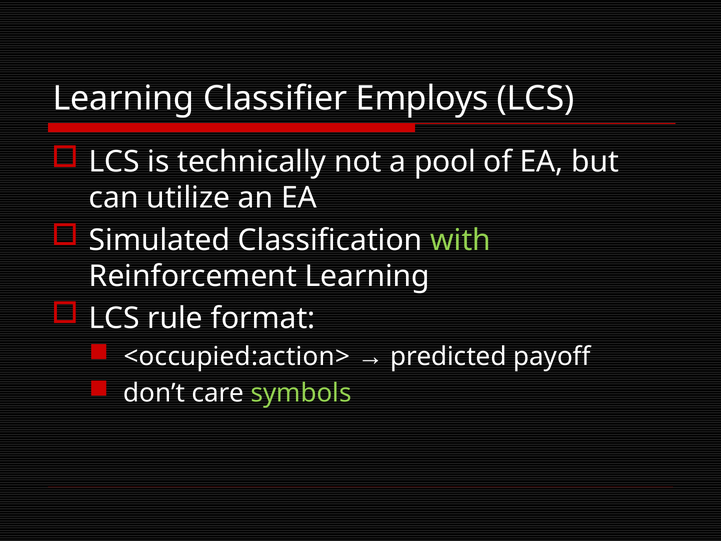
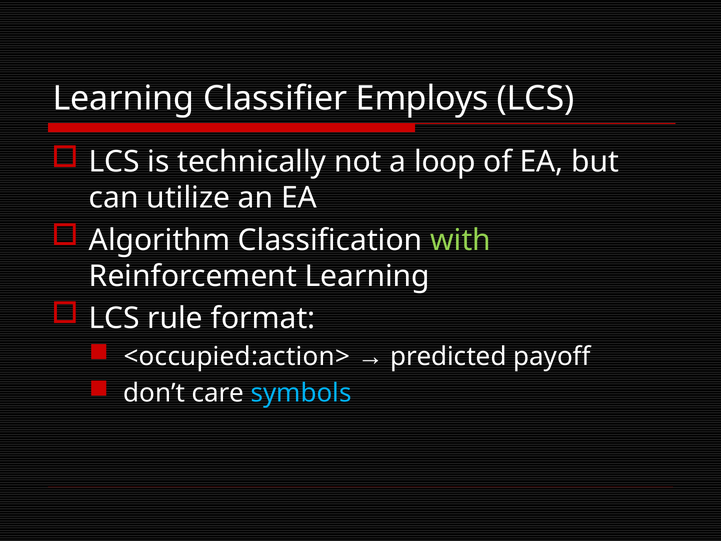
pool: pool -> loop (445, 162)
Simulated: Simulated -> Algorithm (160, 240)
symbols colour: light green -> light blue (301, 393)
